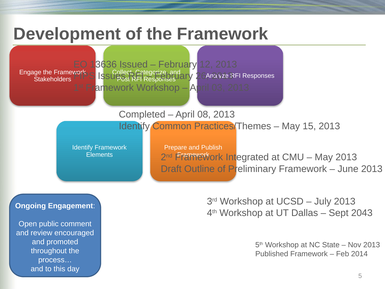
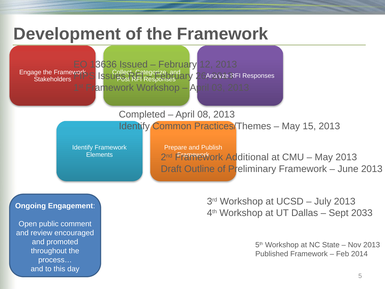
Integrated: Integrated -> Additional (247, 157)
2043: 2043 -> 2033 (362, 213)
